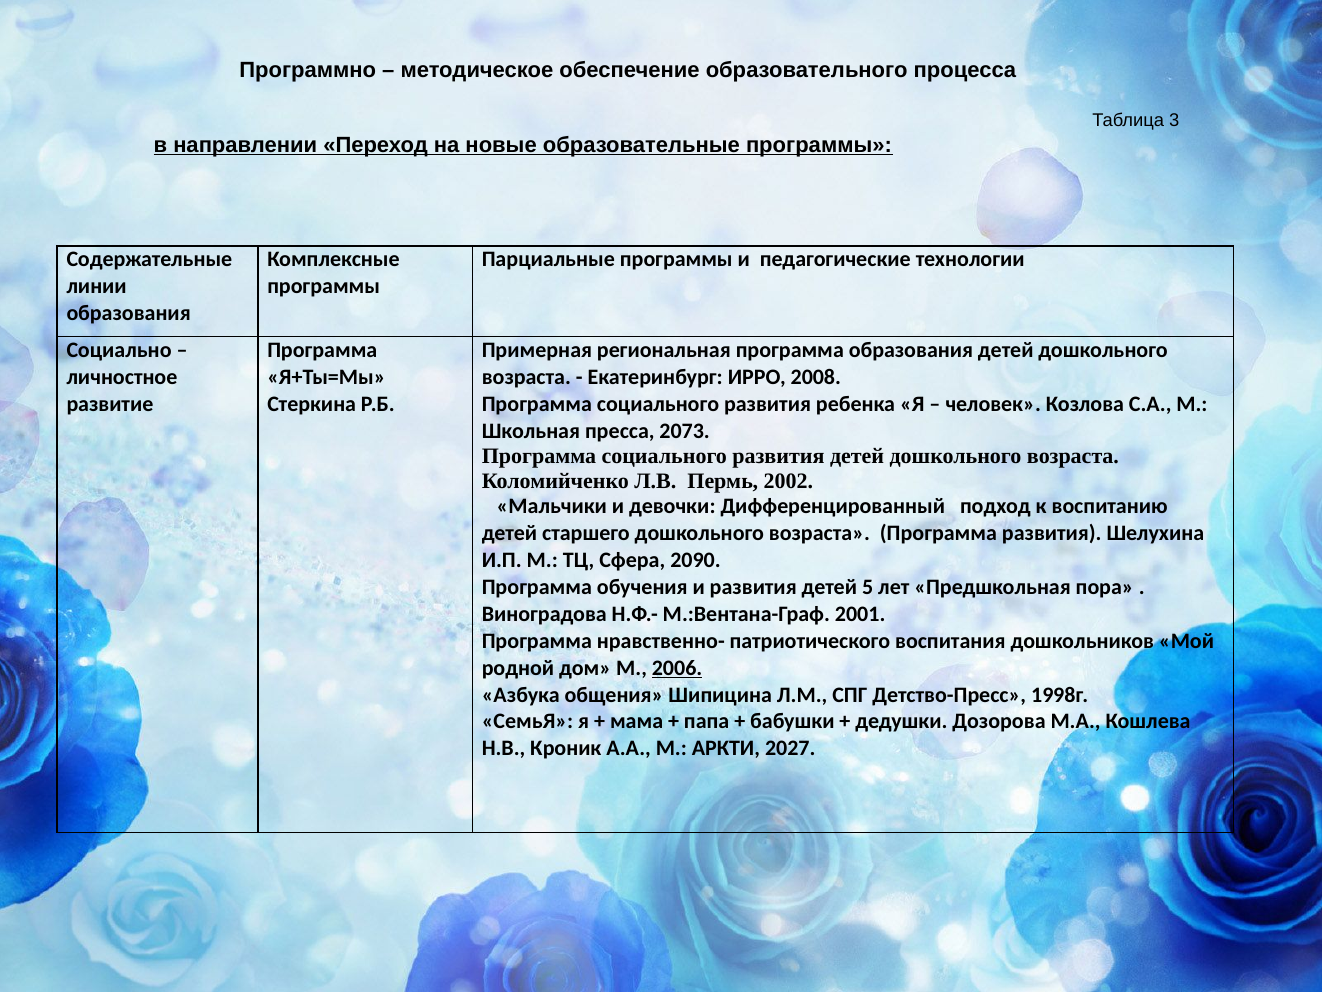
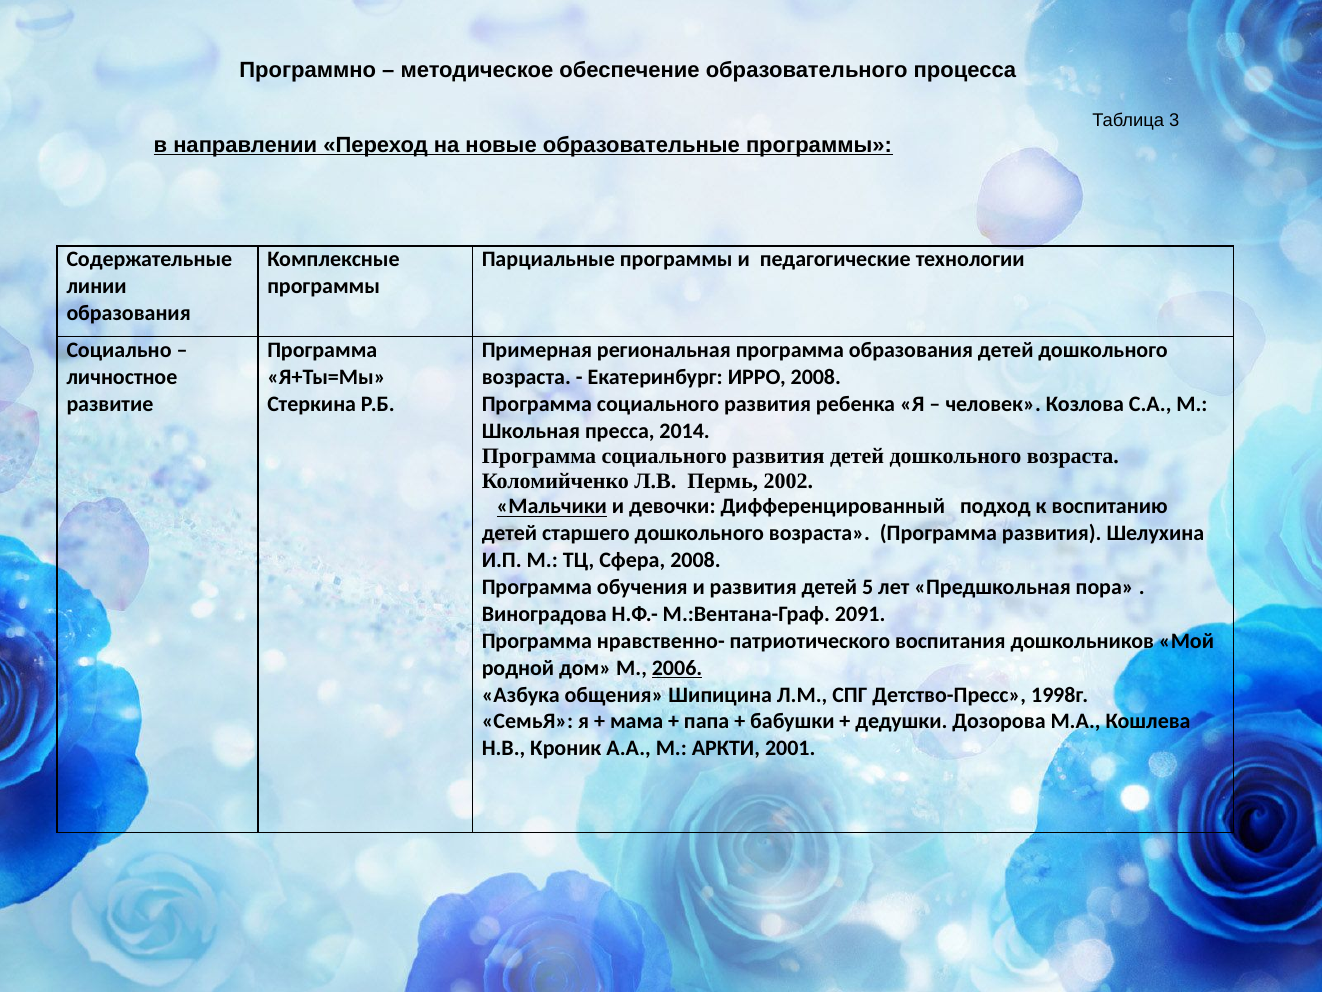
2073: 2073 -> 2014 (685, 431)
Мальчики underline: none -> present (552, 506)
Сфера 2090: 2090 -> 2008 (695, 560)
2001: 2001 -> 2091 (860, 614)
2027: 2027 -> 2001 (790, 748)
